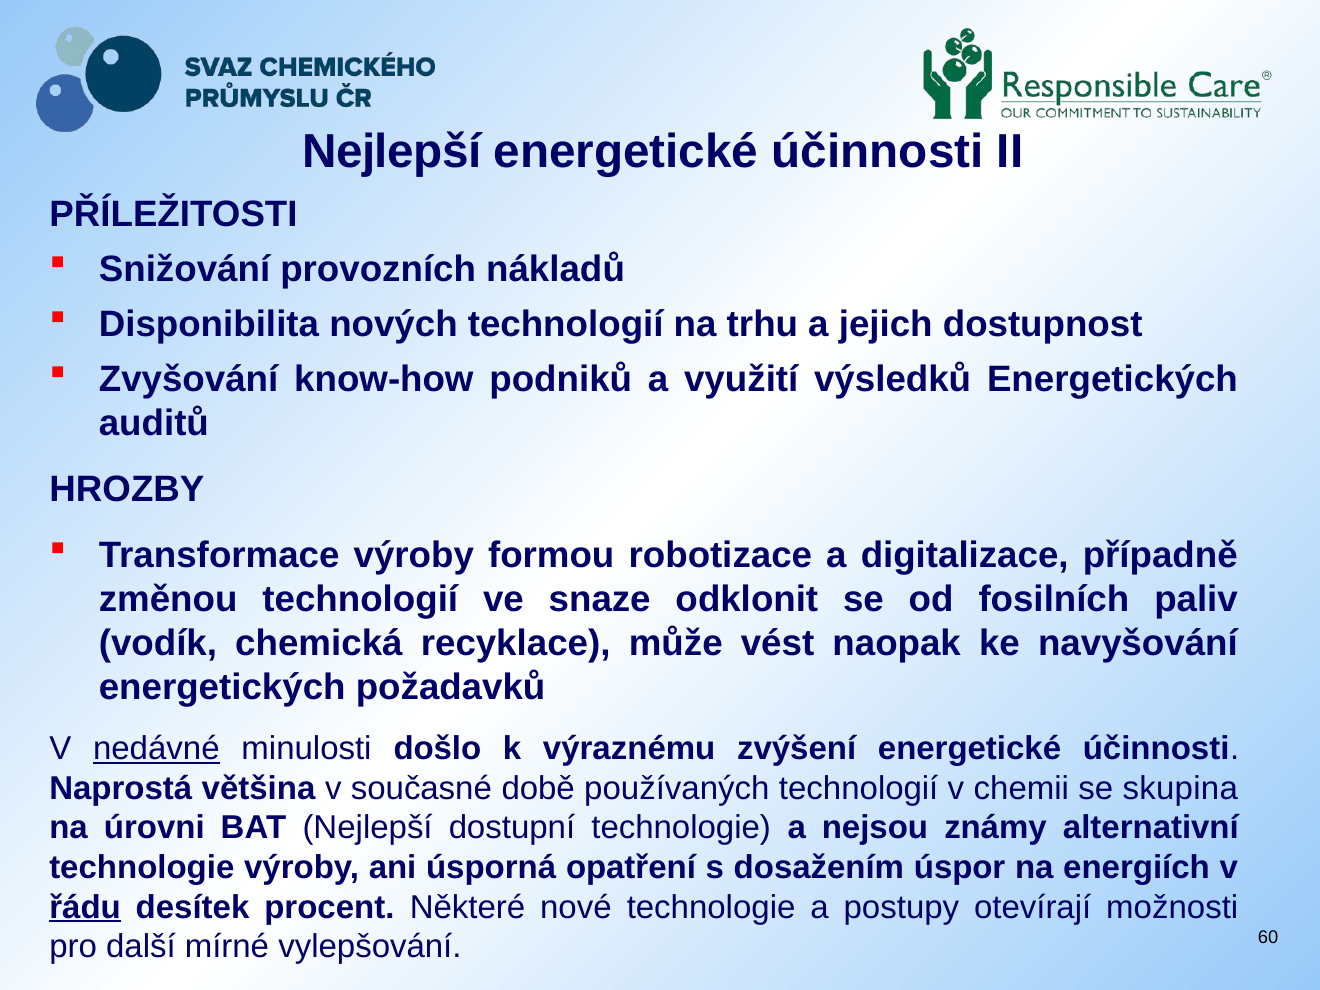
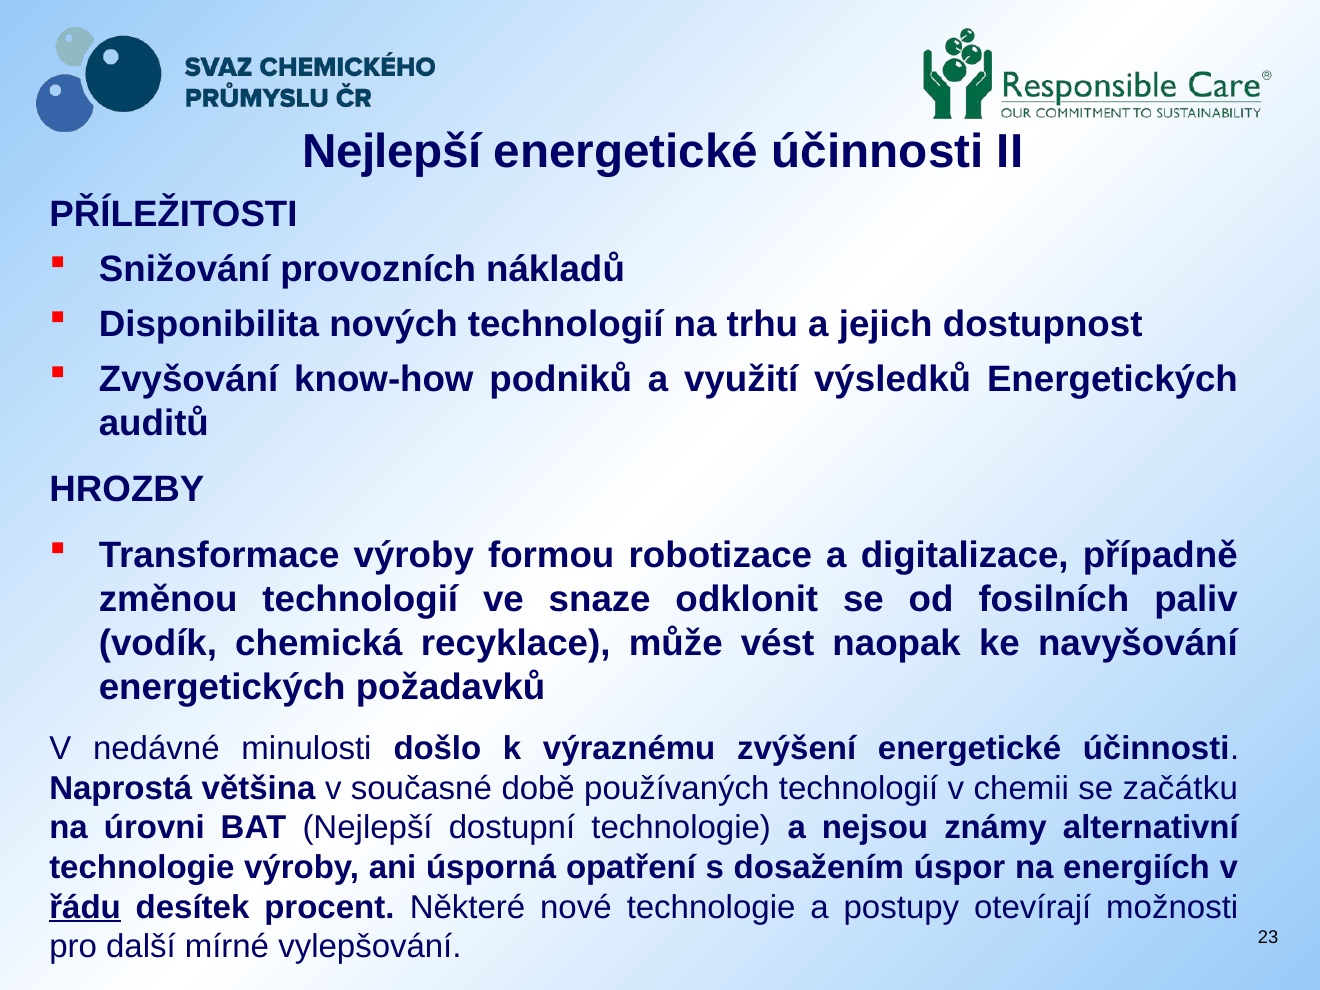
nedávné underline: present -> none (156, 749)
skupina: skupina -> začátku (1180, 788)
60: 60 -> 23 (1268, 938)
